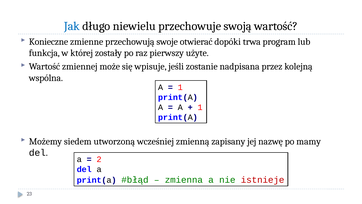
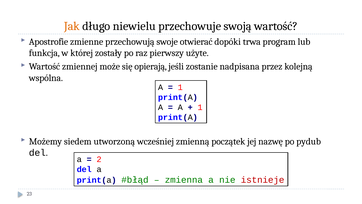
Jak colour: blue -> orange (72, 26)
Konieczne: Konieczne -> Apostrofie (49, 42)
wpisuje: wpisuje -> opierają (151, 66)
zapisany: zapisany -> początek (228, 141)
mamy: mamy -> pydub (309, 141)
